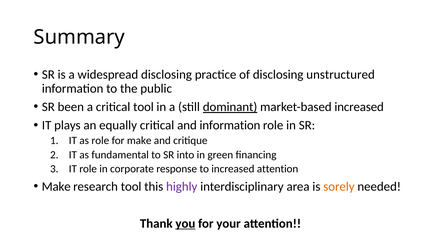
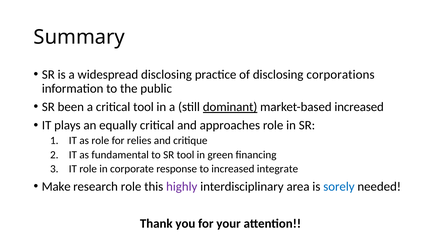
unstructured: unstructured -> corporations (340, 75)
and information: information -> approaches (230, 125)
for make: make -> relies (139, 141)
SR into: into -> tool (186, 155)
increased attention: attention -> integrate (278, 169)
research tool: tool -> role (131, 187)
sorely colour: orange -> blue (339, 187)
you underline: present -> none (185, 223)
